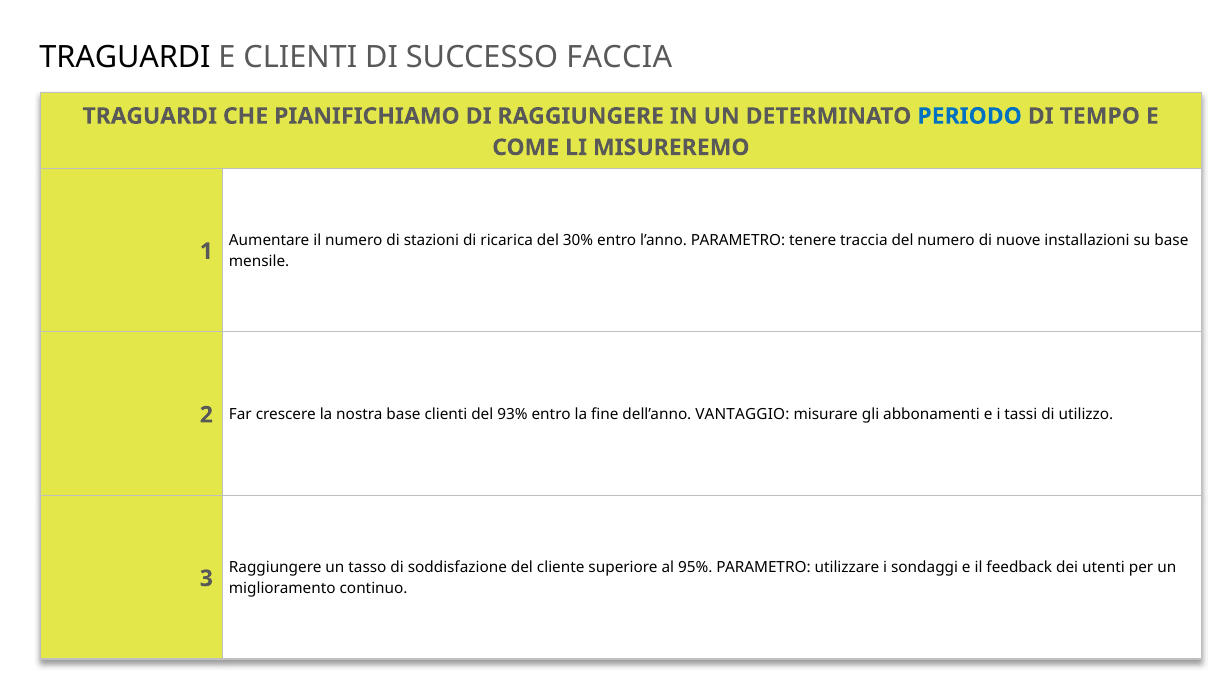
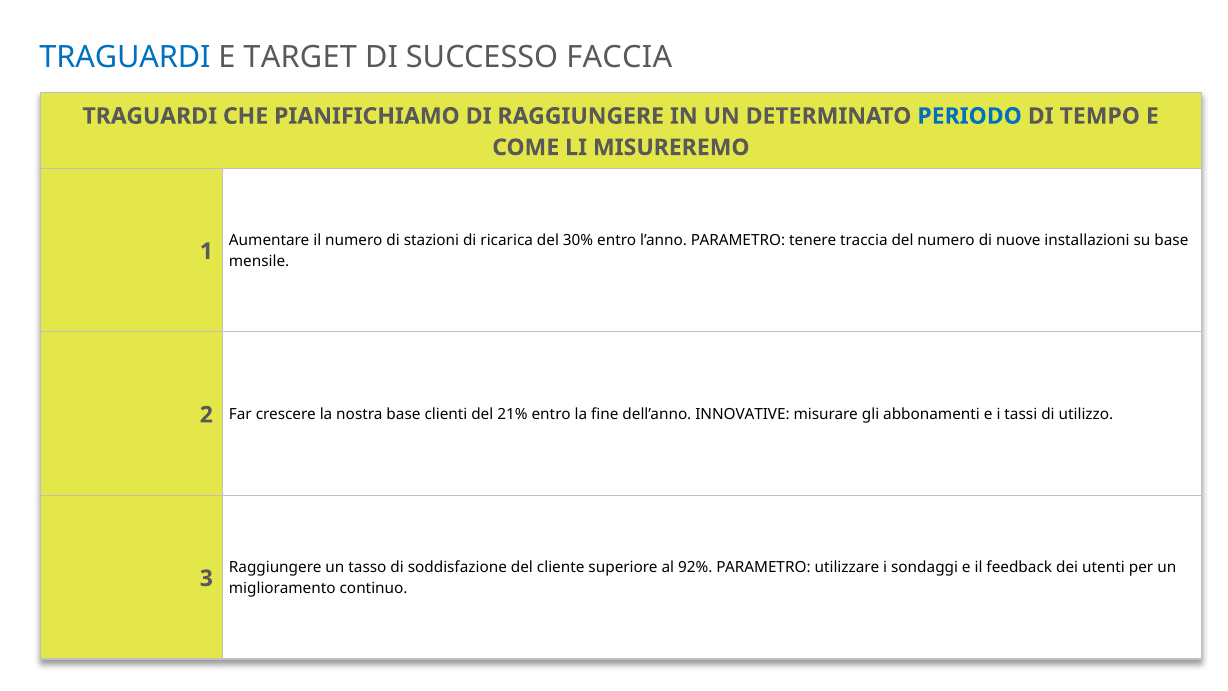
TRAGUARDI colour: black -> blue (125, 57)
E CLIENTI: CLIENTI -> TARGET (300, 57)
93%: 93% -> 21% (512, 414)
VANTAGGIO: VANTAGGIO -> INNOVATIVE (742, 414)
95%: 95% -> 92% (695, 567)
